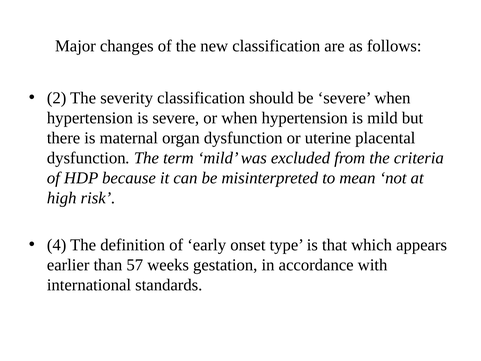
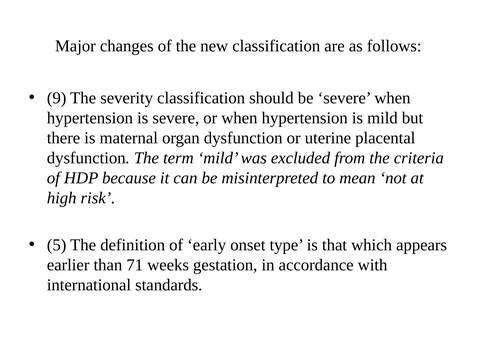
2: 2 -> 9 (57, 98)
4: 4 -> 5 (57, 245)
57: 57 -> 71 (135, 265)
